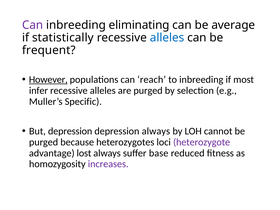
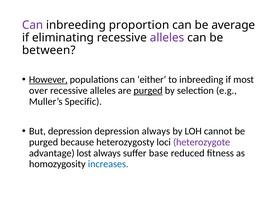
eliminating: eliminating -> proportion (139, 25)
statistically: statistically -> eliminating (63, 38)
alleles colour: blue -> purple (167, 38)
frequent: frequent -> between (49, 50)
reach: reach -> either (152, 80)
infer: infer -> over (38, 91)
purged underline: none -> present (148, 91)
heterozygotes: heterozygotes -> heterozygosty (125, 142)
increases colour: purple -> blue (108, 164)
